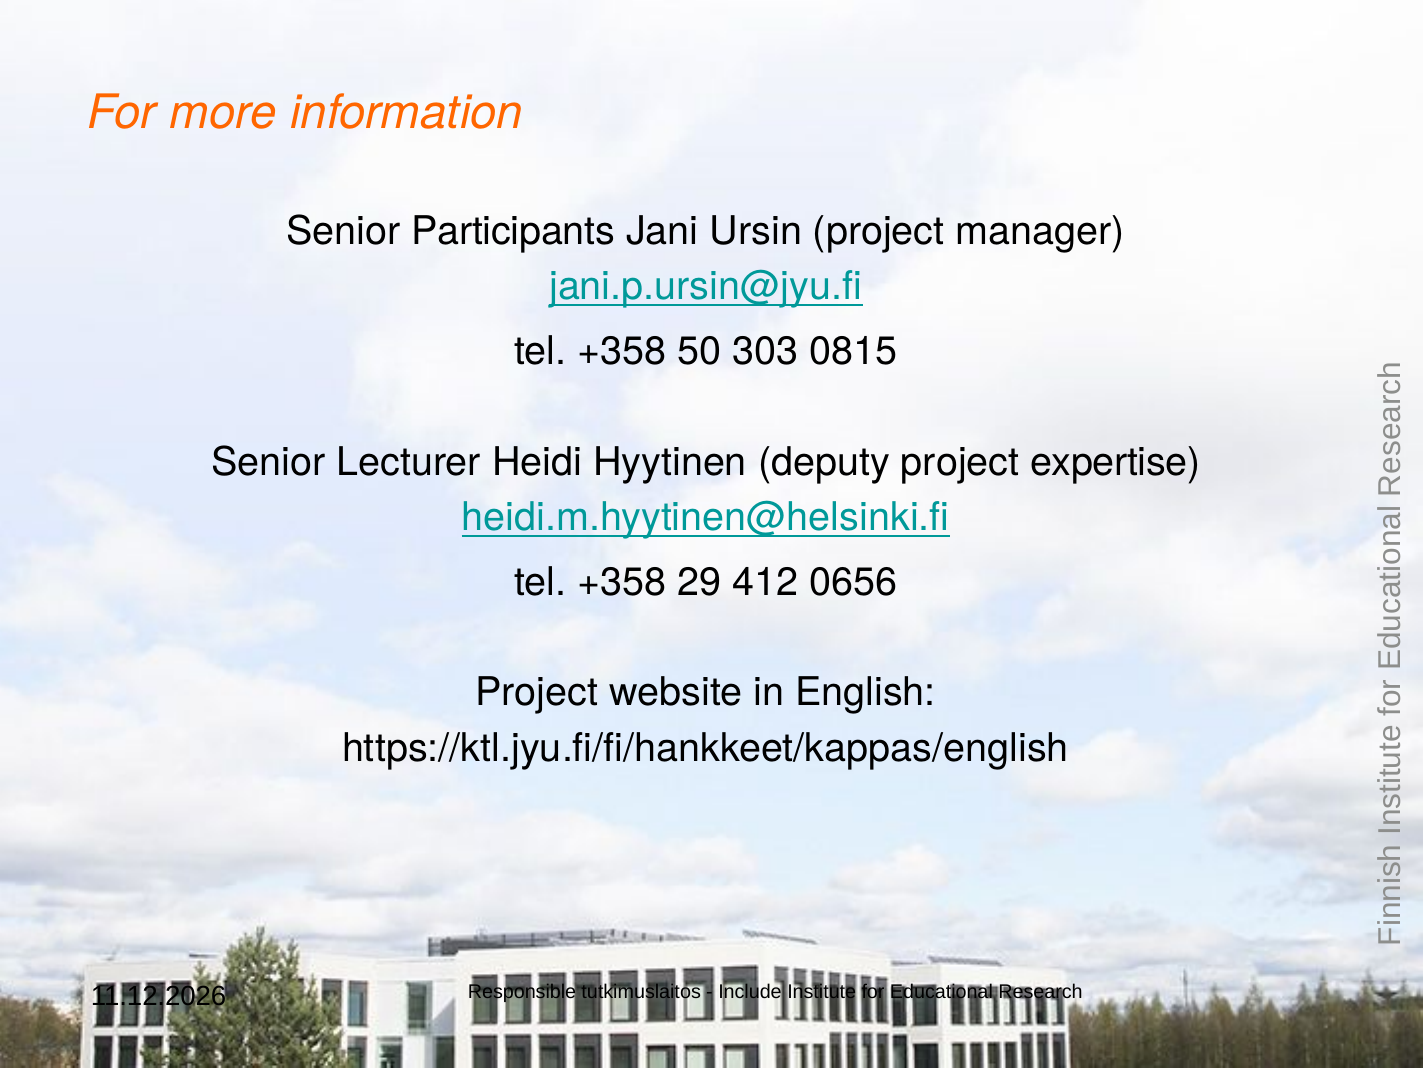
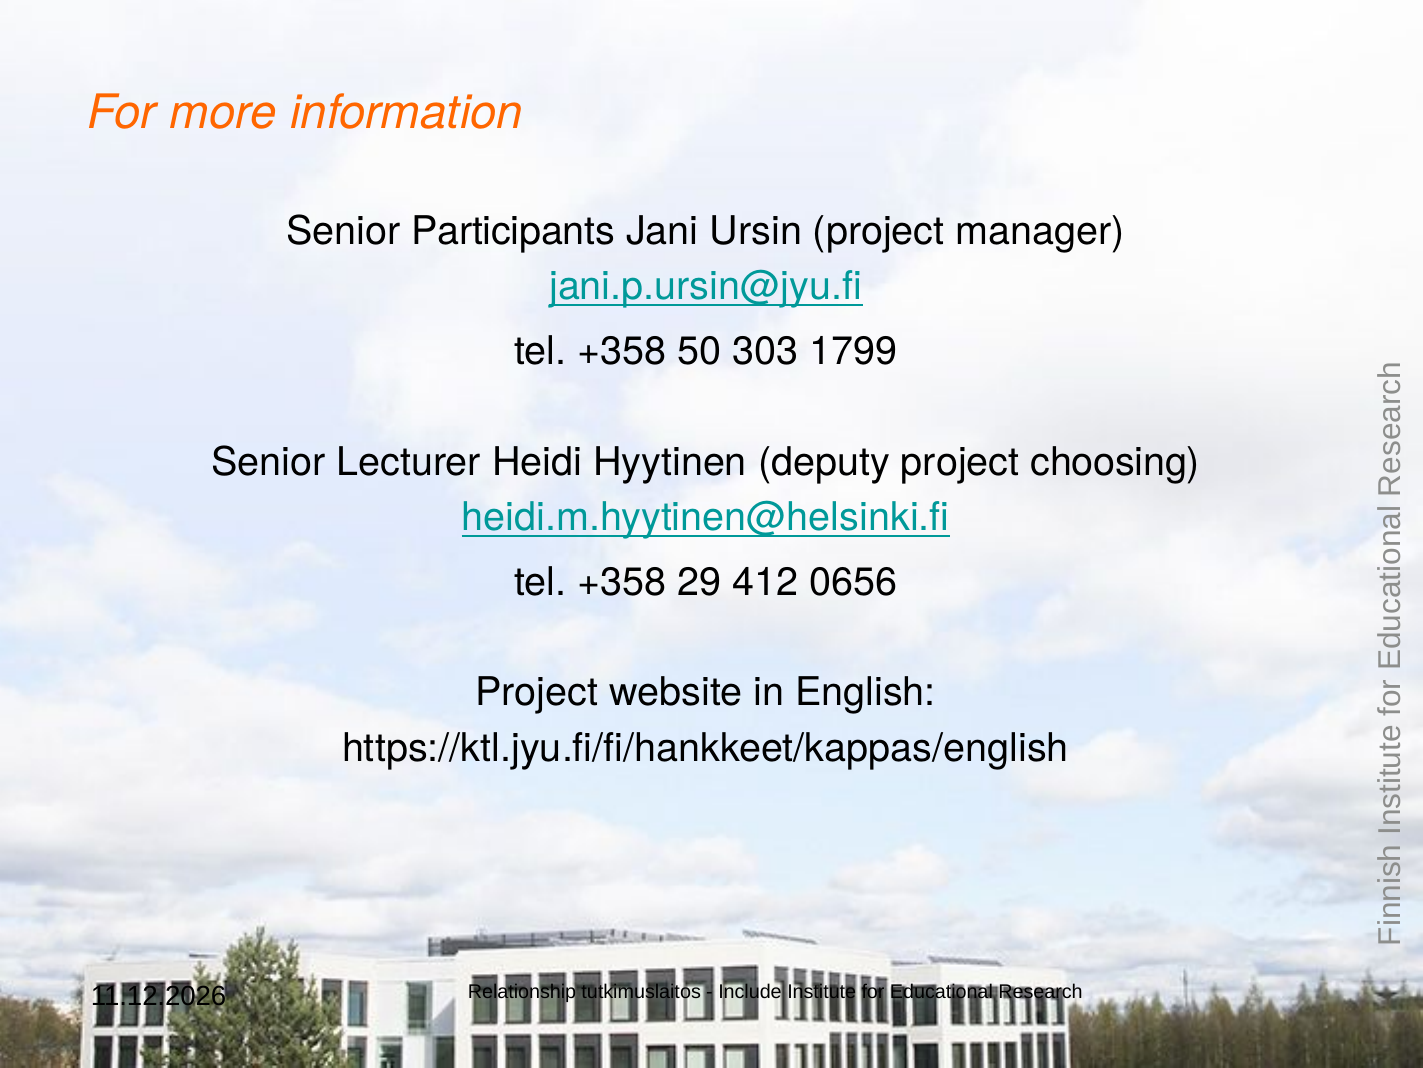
0815: 0815 -> 1799 (853, 351)
expertise: expertise -> choosing (1115, 462)
Responsible: Responsible -> Relationship (522, 991)
